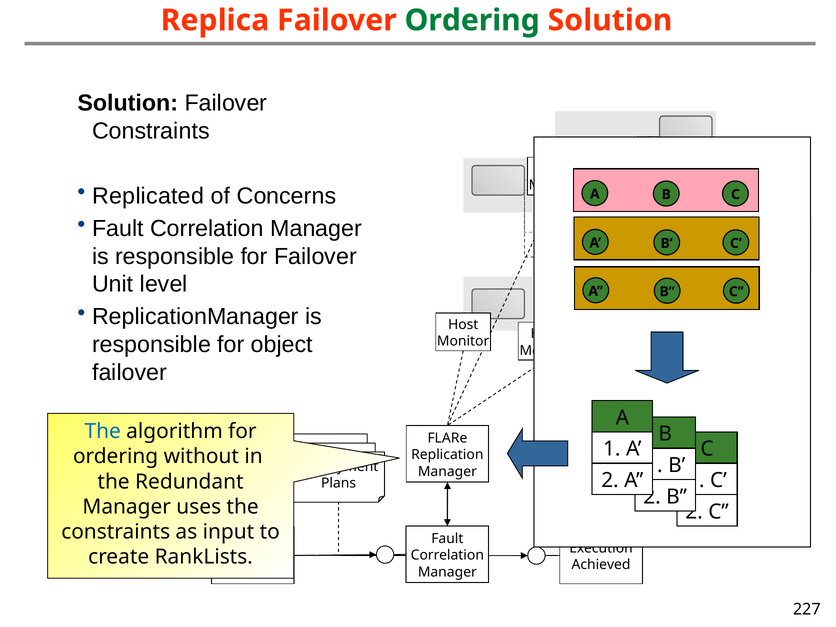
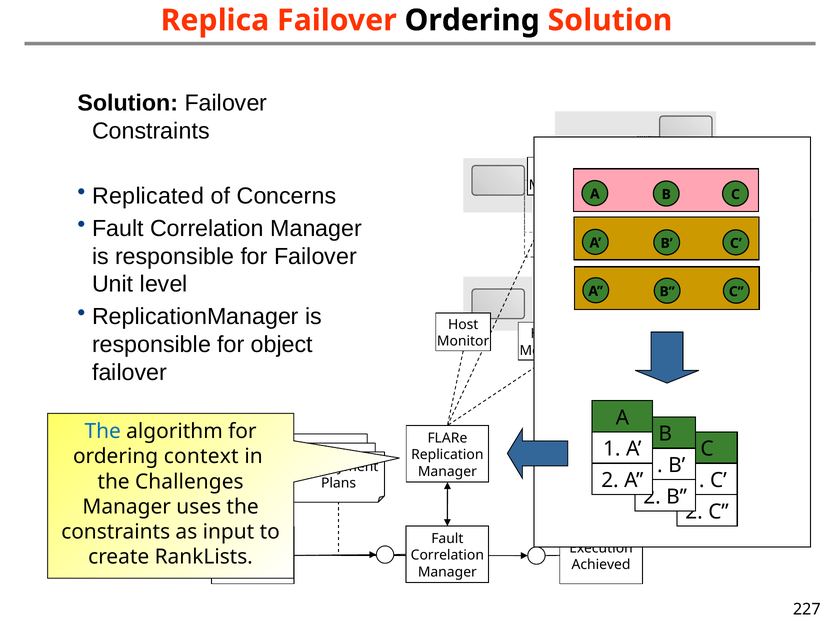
Ordering colour: green -> black (472, 20)
without: without -> context (201, 457)
Redundant: Redundant -> Challenges (189, 482)
